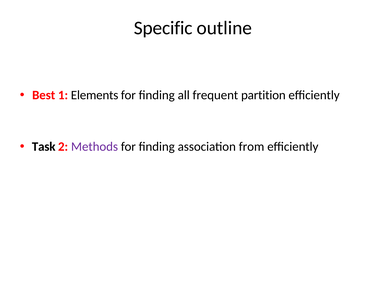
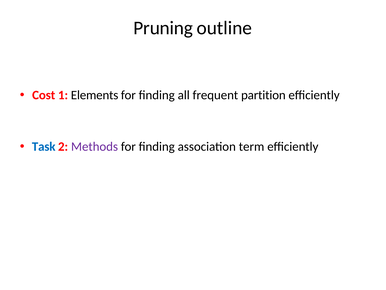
Specific: Specific -> Pruning (163, 28)
Best: Best -> Cost (44, 95)
Task colour: black -> blue (44, 146)
from: from -> term (252, 146)
